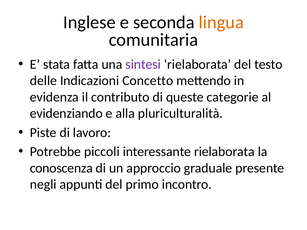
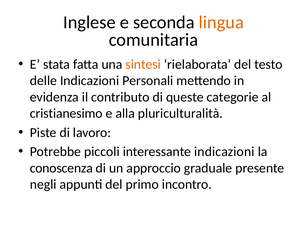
sintesi colour: purple -> orange (143, 64)
Concetto: Concetto -> Personali (148, 81)
evidenziando: evidenziando -> cristianesimo (66, 114)
interessante rielaborata: rielaborata -> indicazioni (224, 152)
